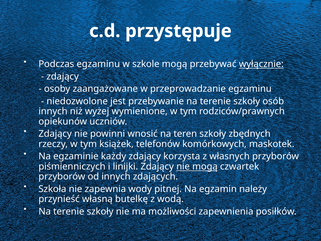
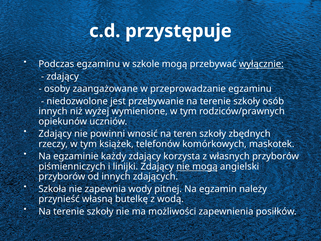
czwartek: czwartek -> angielski (240, 166)
